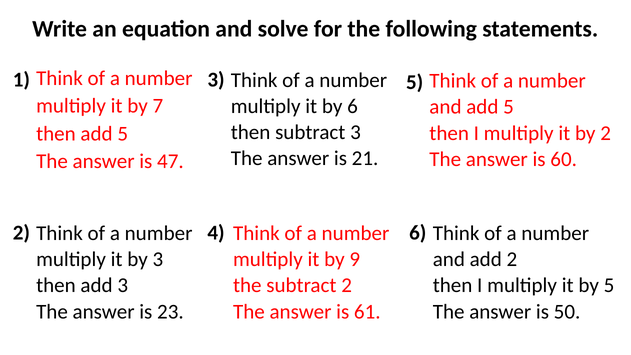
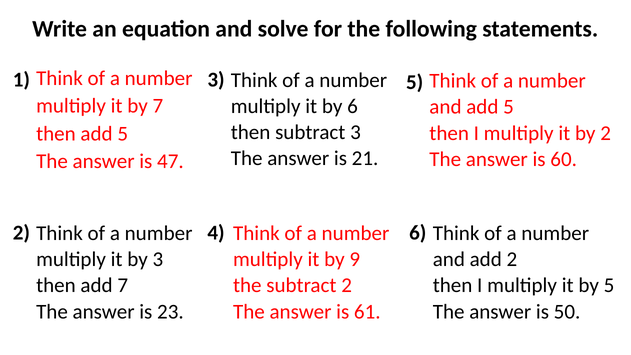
add 3: 3 -> 7 (123, 285)
